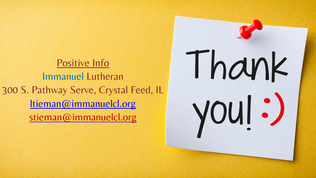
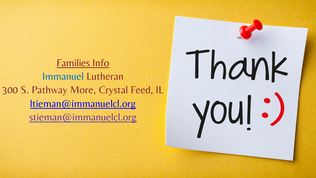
Positive: Positive -> Families (73, 63)
Serve: Serve -> More (83, 90)
stieman@immanuelcl.org colour: red -> purple (83, 117)
